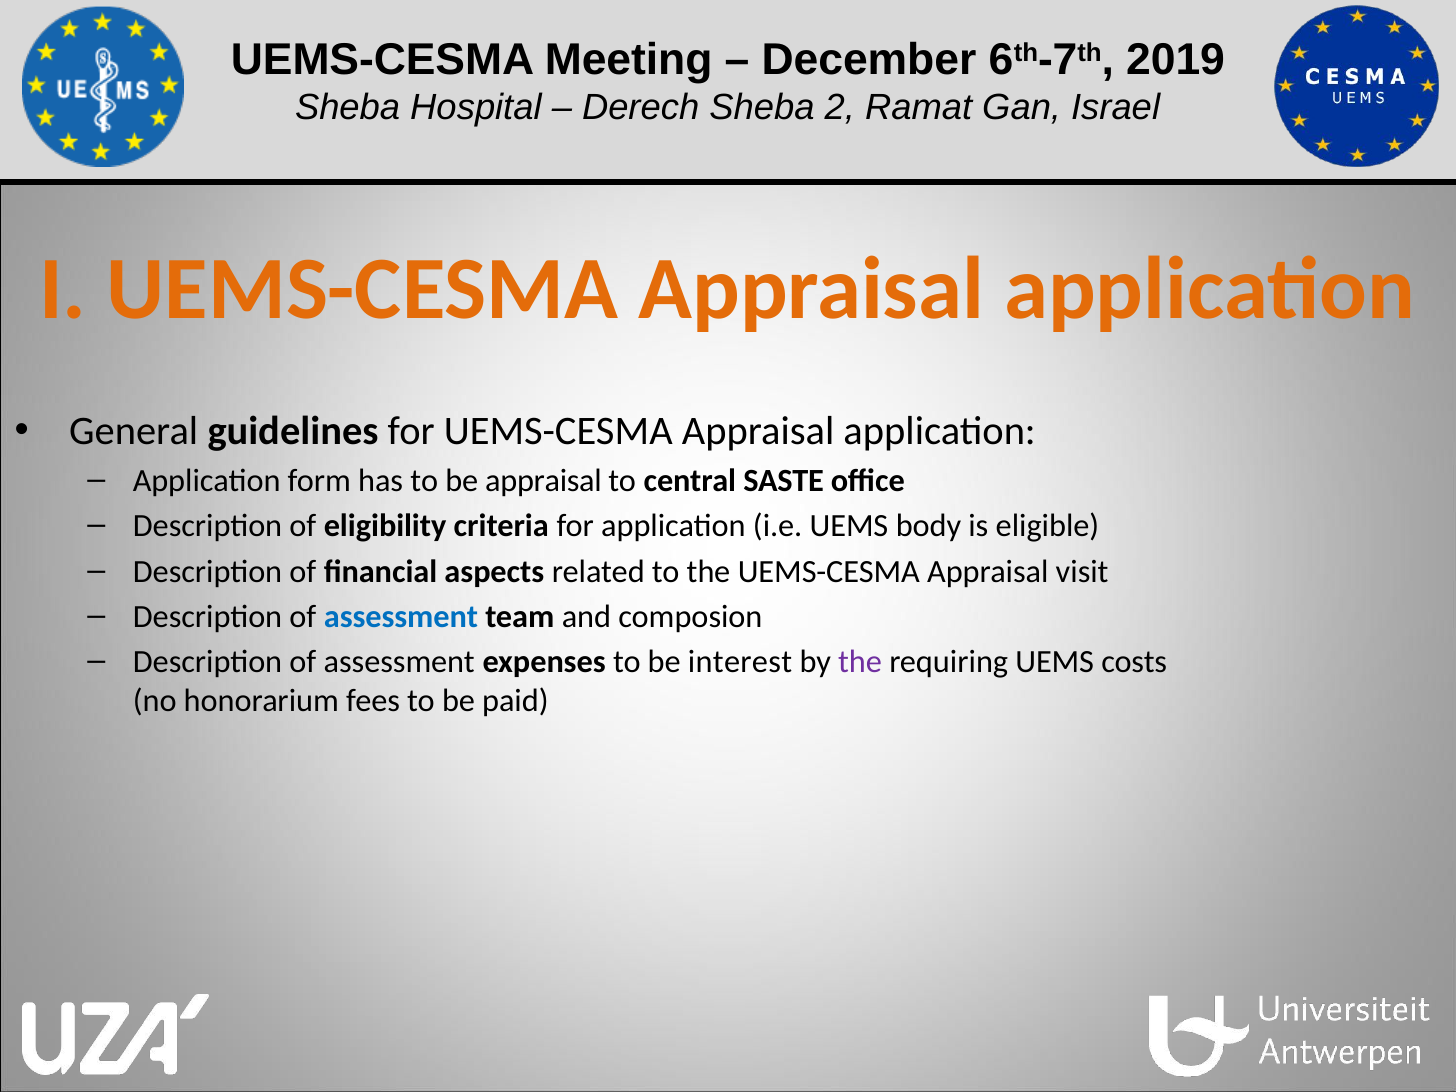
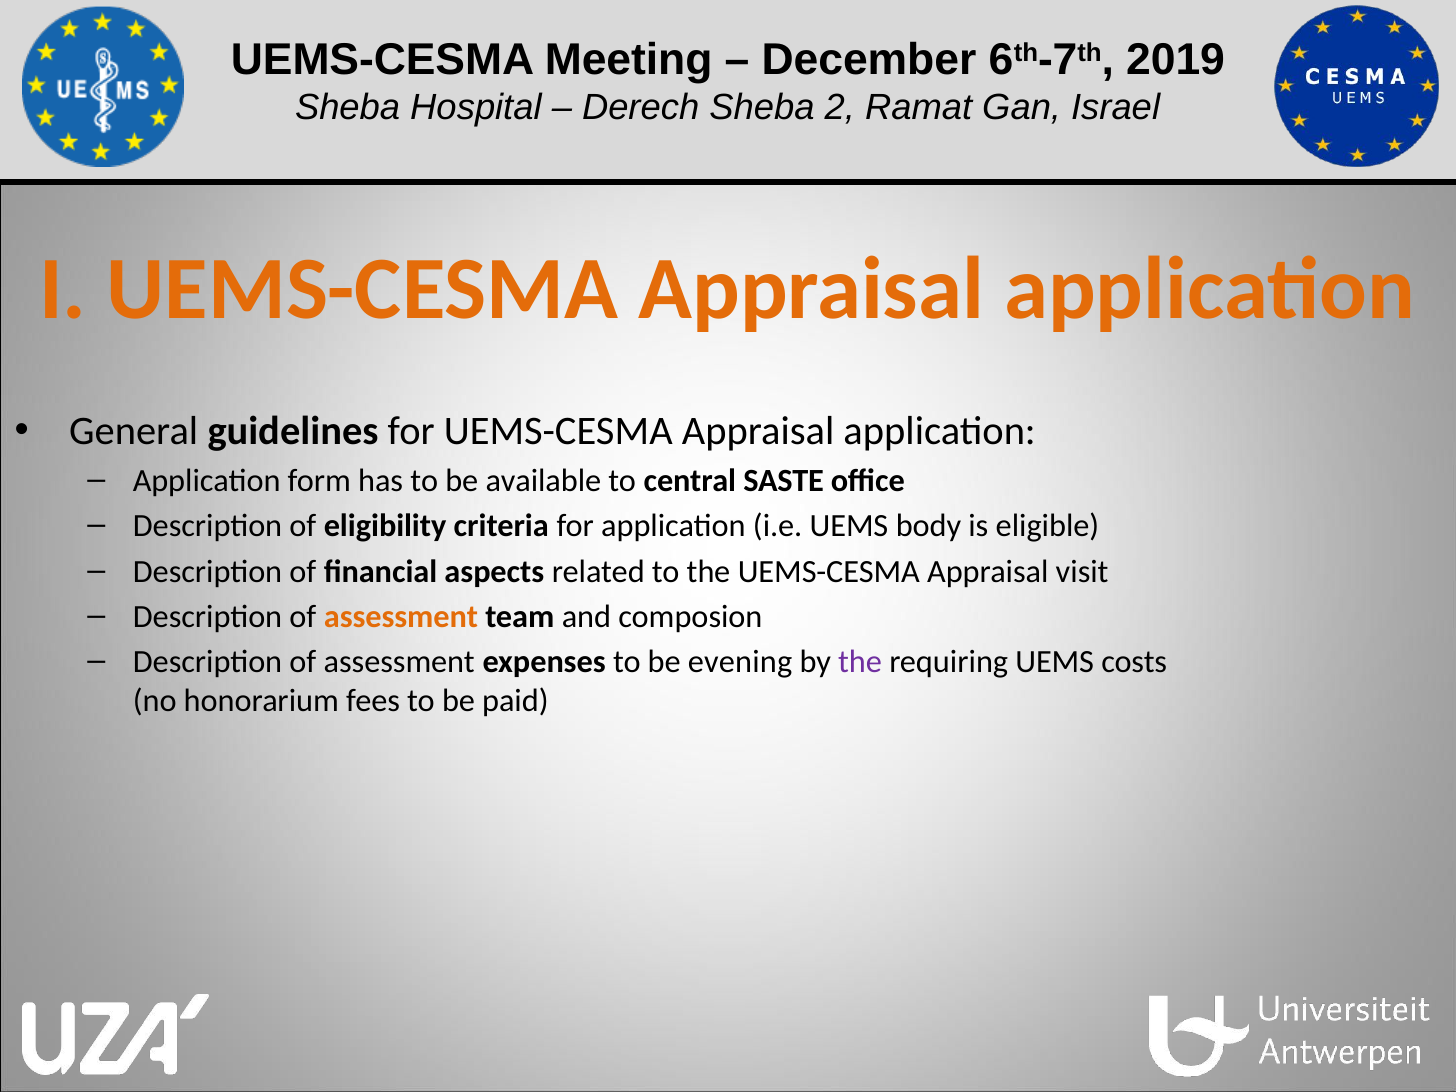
be appraisal: appraisal -> available (543, 481)
assessment colour: blue -> orange (401, 617)
interest: interest -> evening (740, 662)
